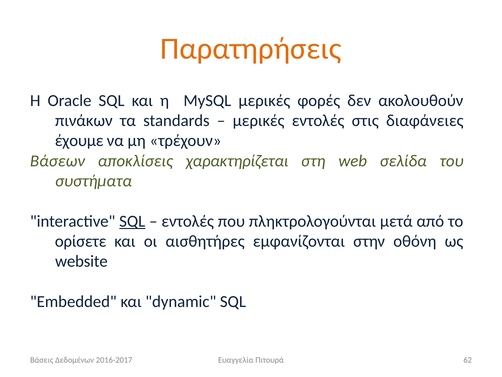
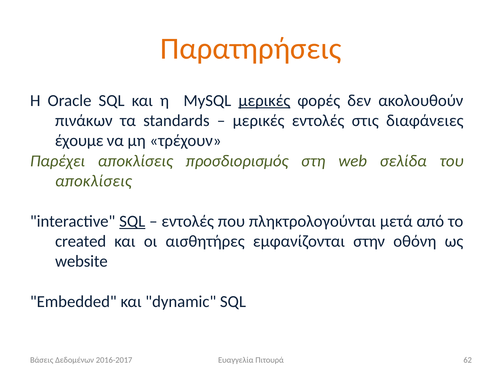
μερικές underline: none -> present (264, 100)
Βάσεων: Βάσεων -> Παρέχει (58, 161)
χαρακτηρίζεται: χαρακτηρίζεται -> προσδιορισμός (237, 161)
συστήματα: συστήματα -> αποκλίσεις (93, 181)
ορίσετε: ορίσετε -> created (81, 241)
